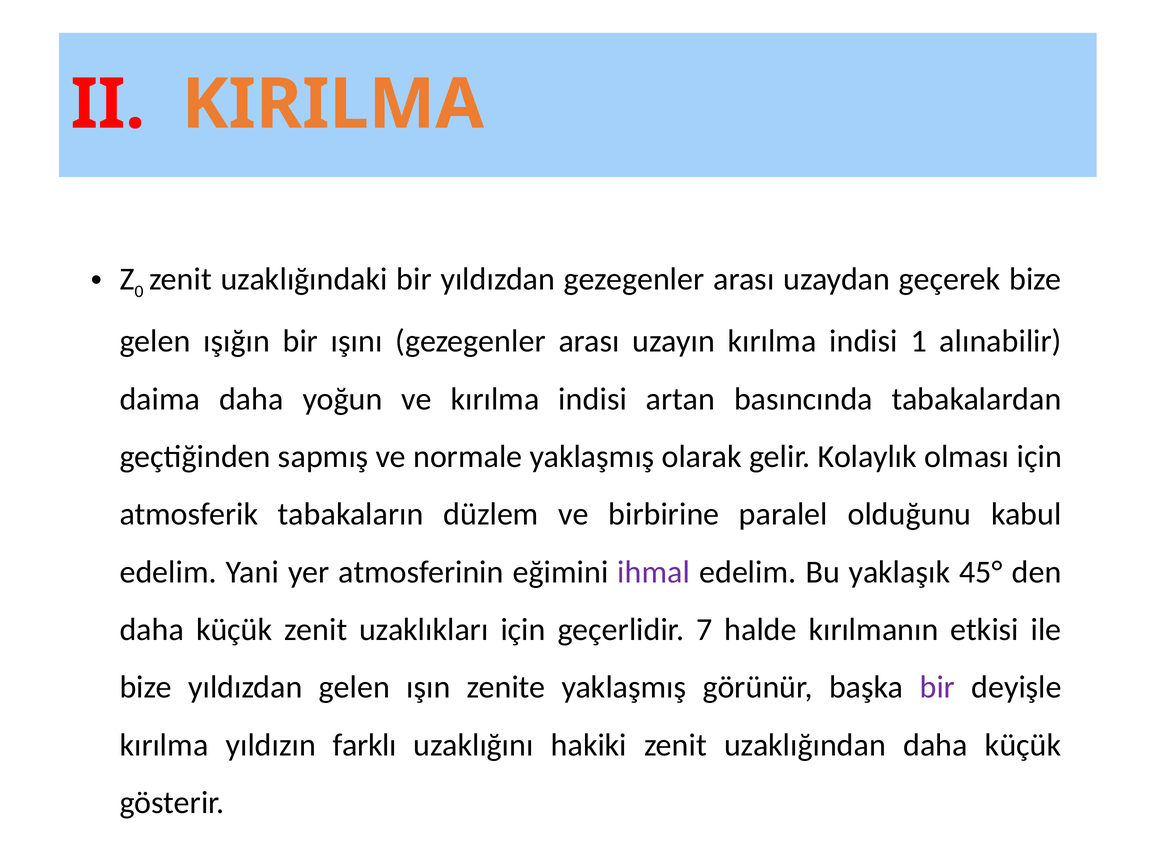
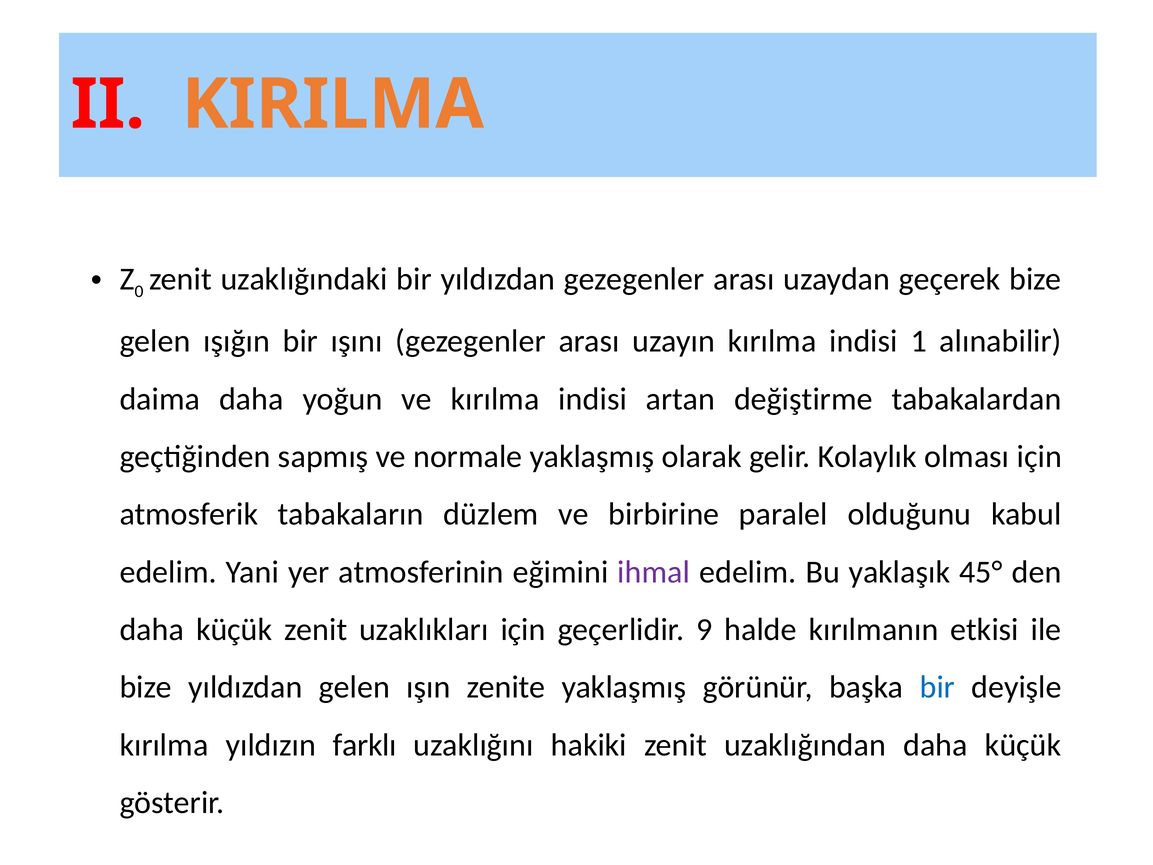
basıncında: basıncında -> değiştirme (803, 399)
7: 7 -> 9 (704, 630)
bir colour: purple -> blue (937, 687)
